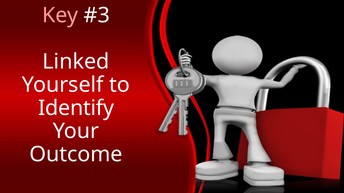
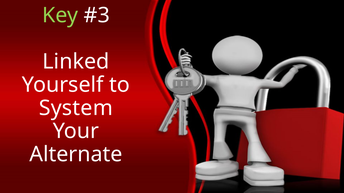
Key colour: pink -> light green (60, 15)
Identify: Identify -> System (76, 108)
Outcome: Outcome -> Alternate (76, 155)
